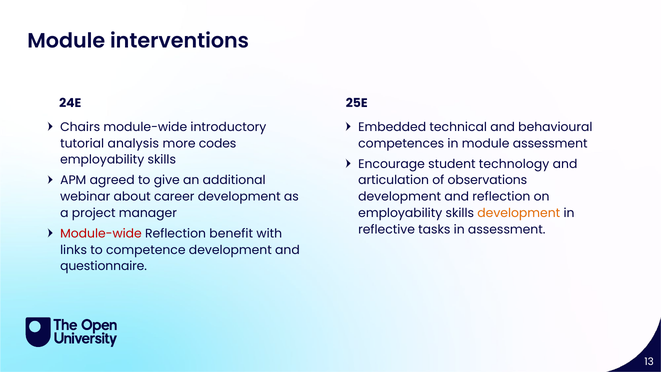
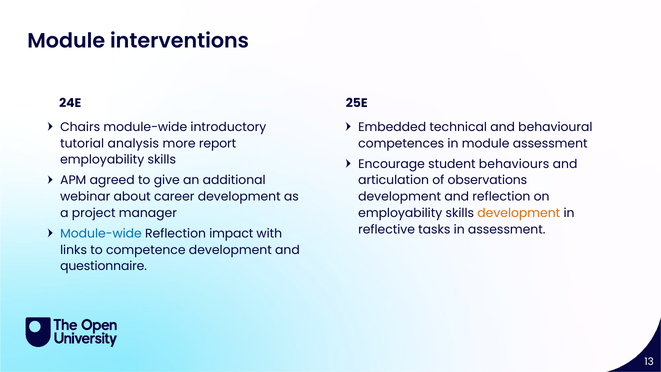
codes: codes -> report (218, 143)
technology: technology -> behaviours (514, 164)
Module-wide colour: red -> blue (101, 234)
benefit: benefit -> impact (231, 234)
